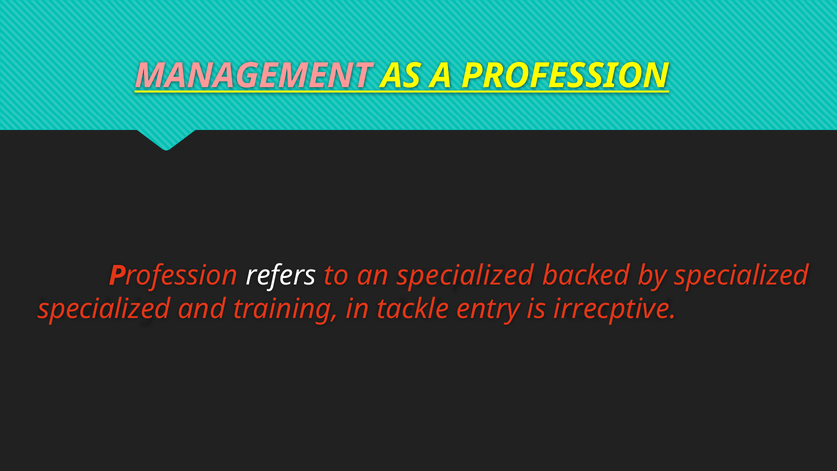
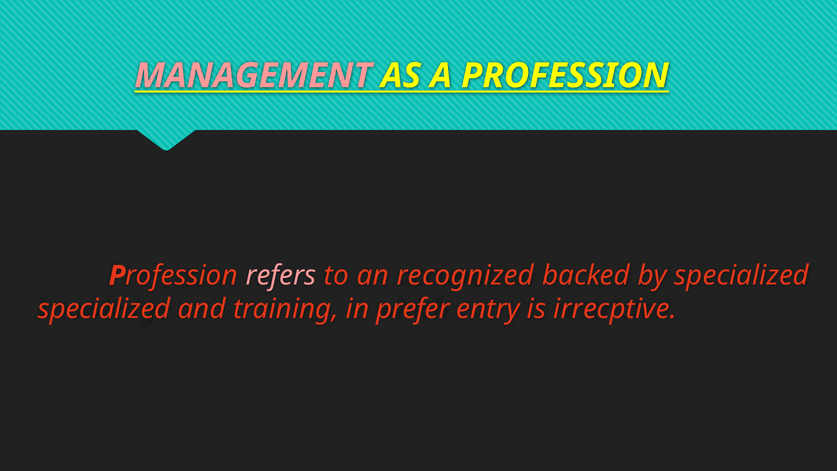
refers colour: white -> pink (281, 276)
an specialized: specialized -> recognized (465, 276)
tackle: tackle -> prefer (413, 309)
